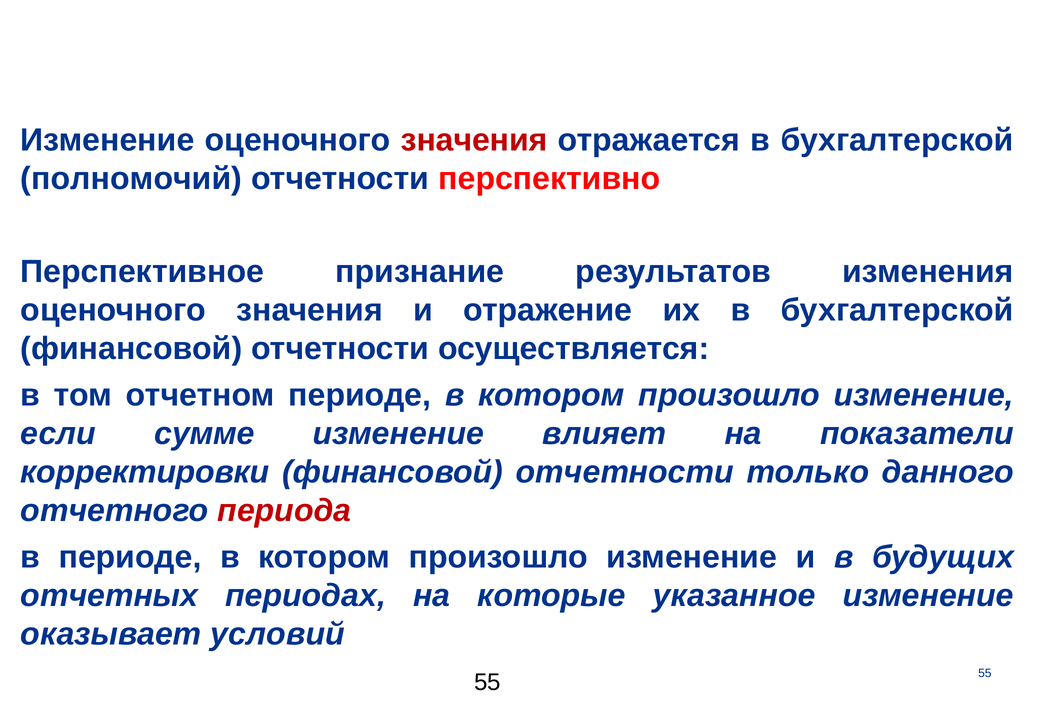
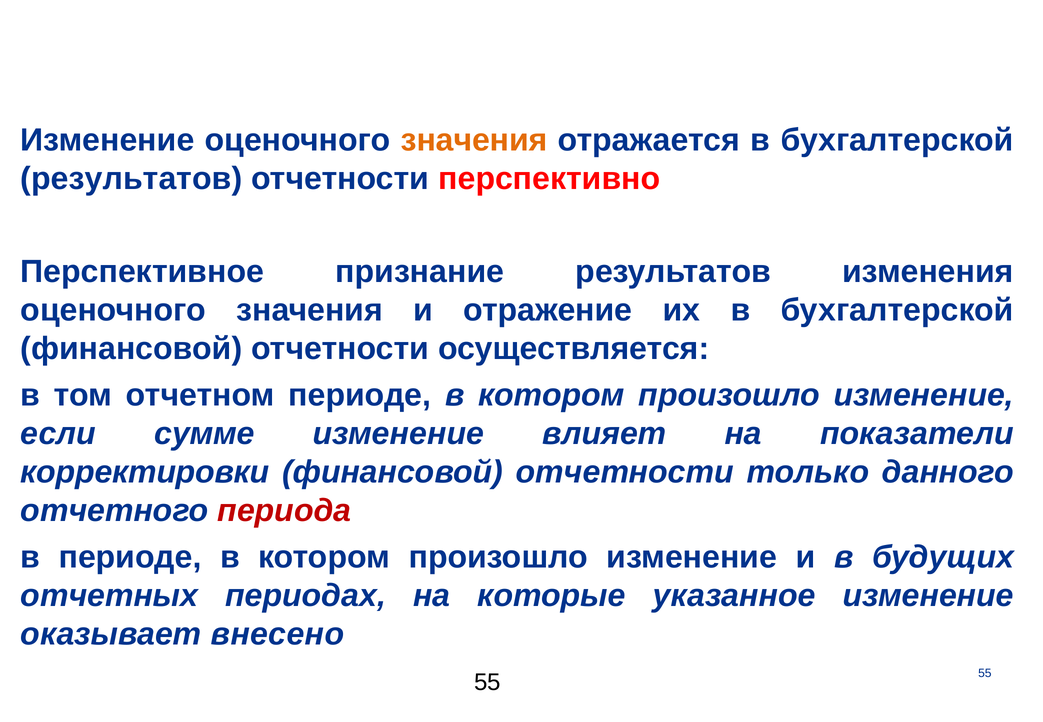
значения colour: red -> orange (474, 140)
полномочий: полномочий -> результатов (131, 178)
условий: условий -> внесено (277, 634)
